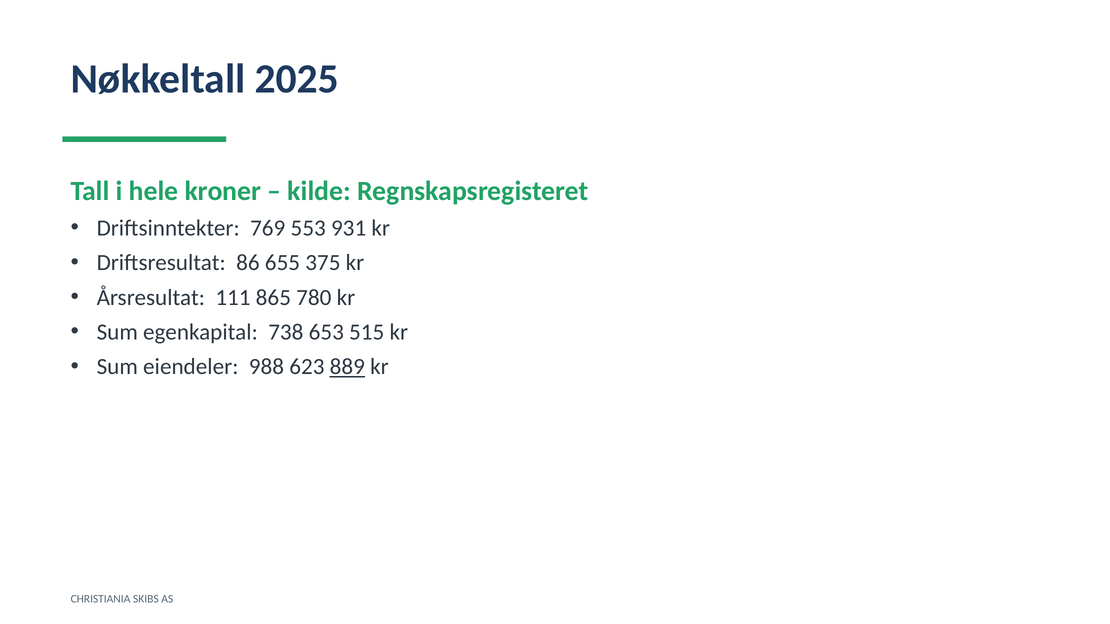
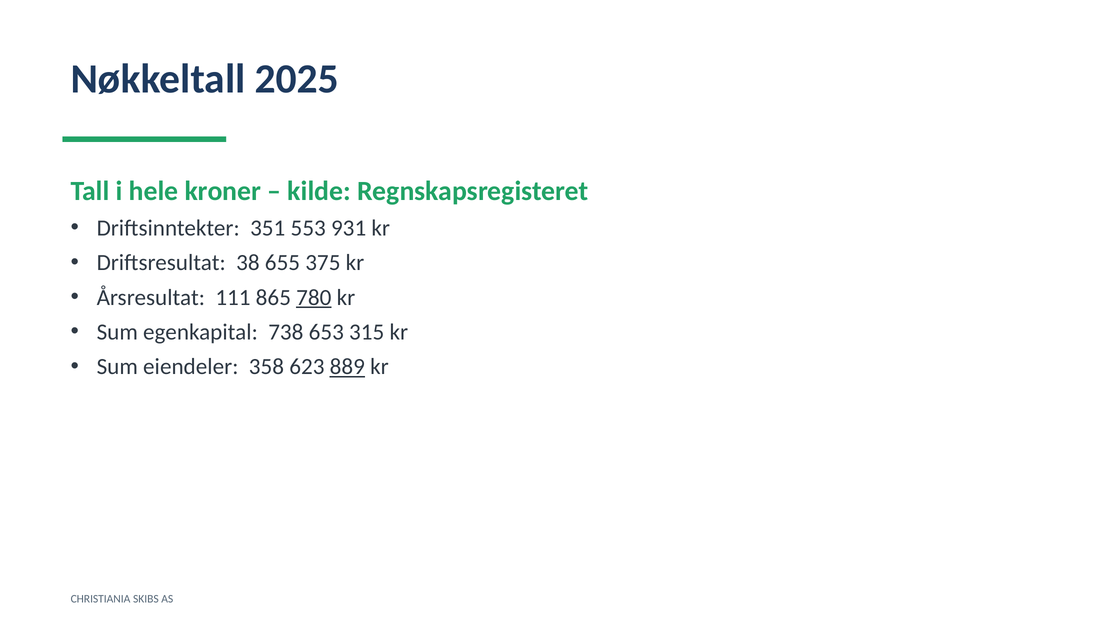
769: 769 -> 351 (268, 228)
86: 86 -> 38 (248, 263)
780 underline: none -> present (314, 298)
515: 515 -> 315 (367, 332)
988: 988 -> 358 (266, 367)
